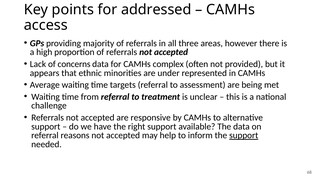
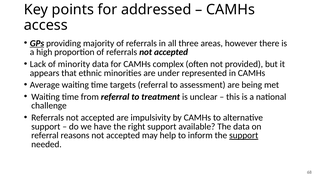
GPs underline: none -> present (37, 43)
concerns: concerns -> minority (74, 64)
responsive: responsive -> impulsivity (151, 117)
